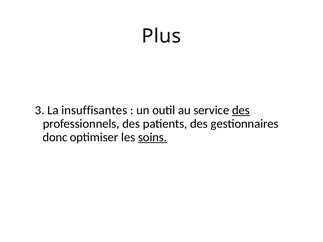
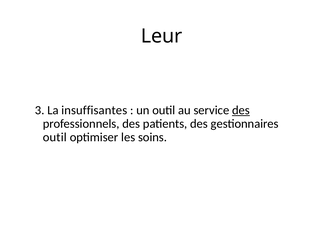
Plus: Plus -> Leur (162, 36)
donc: donc -> outil (55, 137)
soins underline: present -> none (153, 137)
